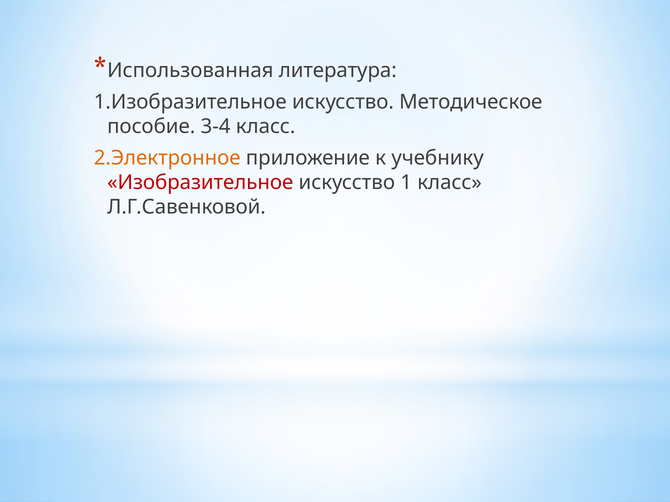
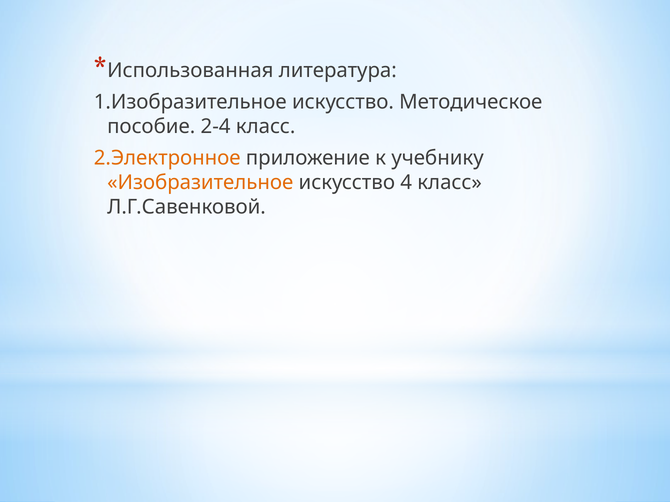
3-4: 3-4 -> 2-4 (216, 127)
Изобразительное colour: red -> orange (200, 183)
1: 1 -> 4 (406, 183)
